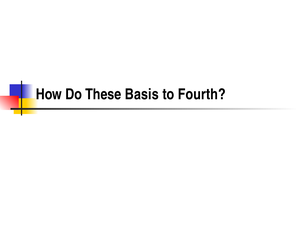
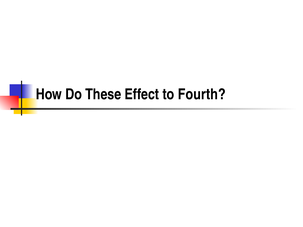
Basis: Basis -> Effect (142, 94)
